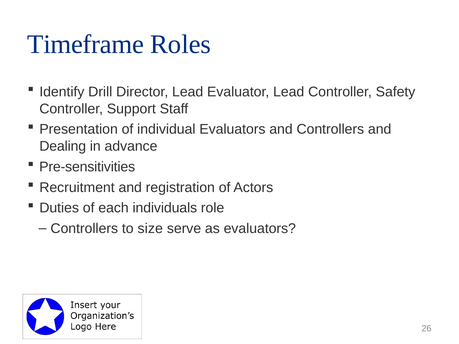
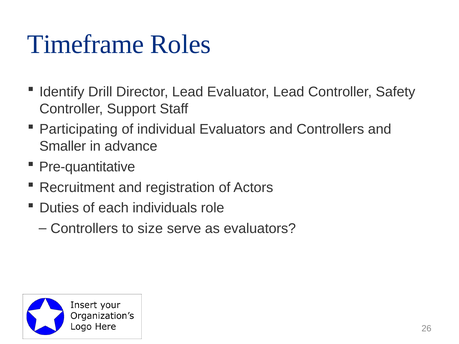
Presentation: Presentation -> Participating (79, 129)
Dealing: Dealing -> Smaller (63, 146)
Pre-sensitivities: Pre-sensitivities -> Pre-quantitative (87, 167)
